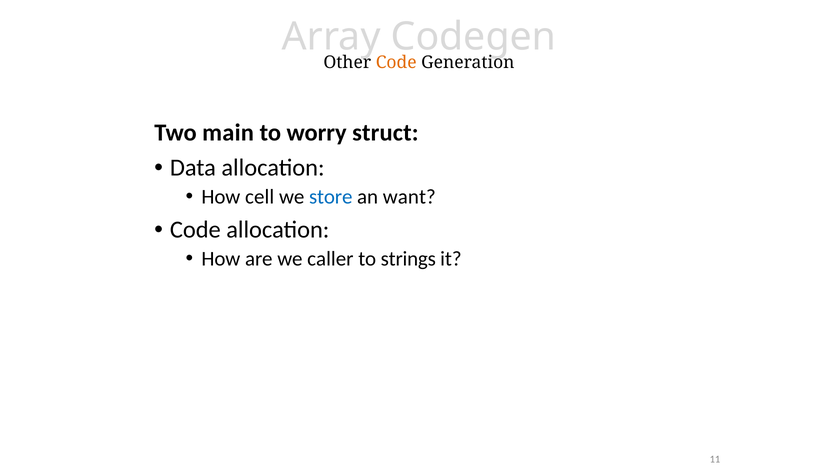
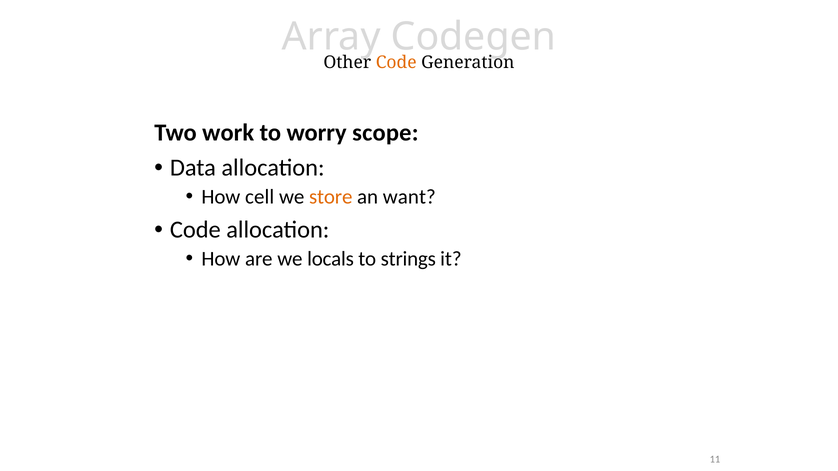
main: main -> work (228, 133)
struct: struct -> scope (385, 133)
store colour: blue -> orange (331, 197)
caller: caller -> locals (330, 259)
